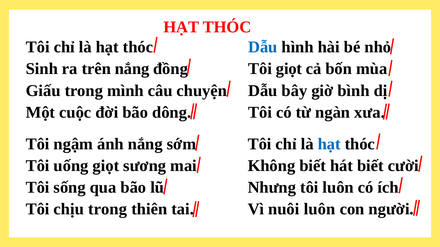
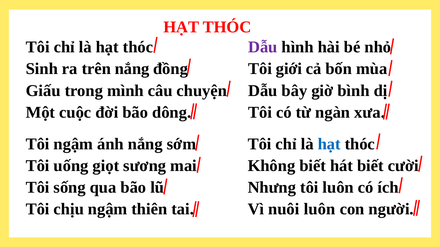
Dẫu colour: blue -> purple (263, 47)
Tôi giọt: giọt -> giới (289, 69)
chịu trong: trong -> ngậm (108, 210)
